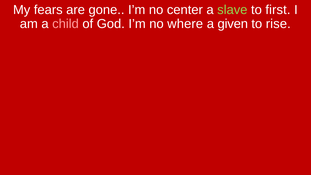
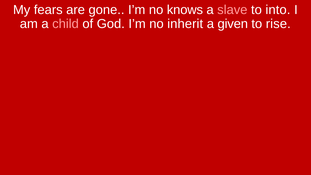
center: center -> knows (185, 10)
slave colour: light green -> pink (232, 10)
first: first -> into (278, 10)
where: where -> inherit (185, 24)
